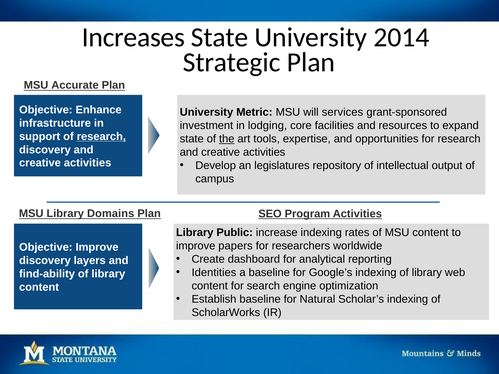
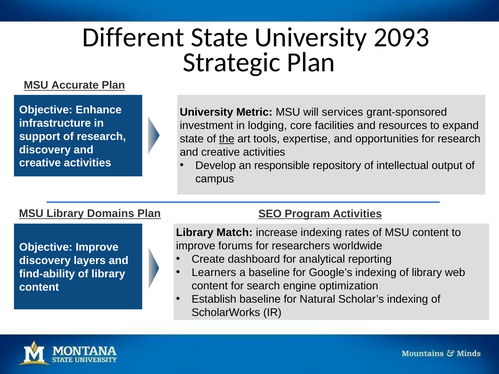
Increases: Increases -> Different (133, 37)
2014: 2014 -> 2093 (401, 37)
research underline: present -> none (101, 136)
legislatures: legislatures -> responsible (282, 166)
Public: Public -> Match (235, 233)
papers: papers -> forums (235, 246)
Identities: Identities -> Learners (214, 273)
